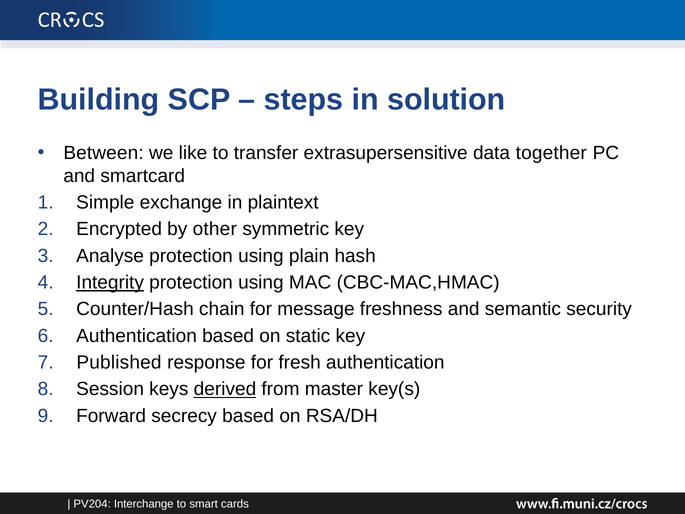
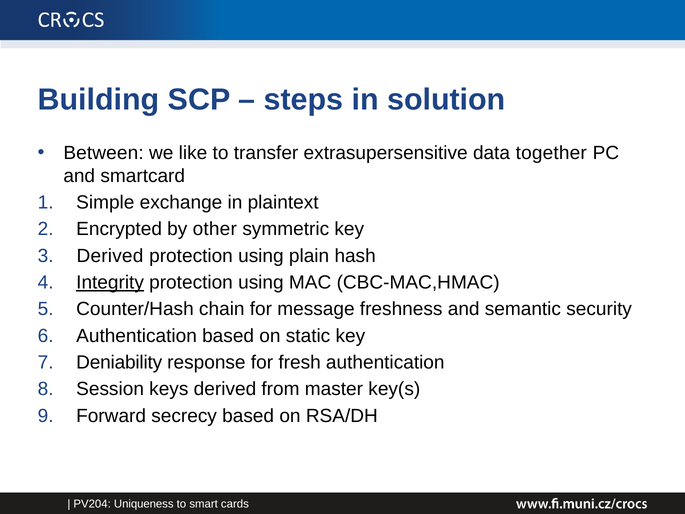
Analyse: Analyse -> Derived (110, 256)
Published: Published -> Deniability (119, 362)
derived underline: present -> none (225, 389)
Interchange: Interchange -> Uniqueness (144, 504)
